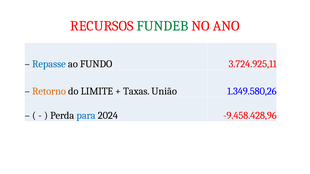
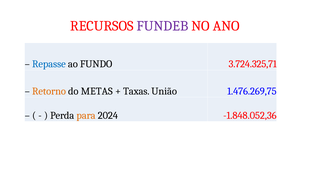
FUNDEB colour: green -> purple (162, 26)
3.724.925,11: 3.724.925,11 -> 3.724.325,71 (253, 64)
LIMITE: LIMITE -> METAS (97, 91)
1.349.580,26: 1.349.580,26 -> 1.476.269,75 (252, 91)
para colour: blue -> orange (86, 116)
-9.458.428,96: -9.458.428,96 -> -1.848.052,36 (250, 116)
